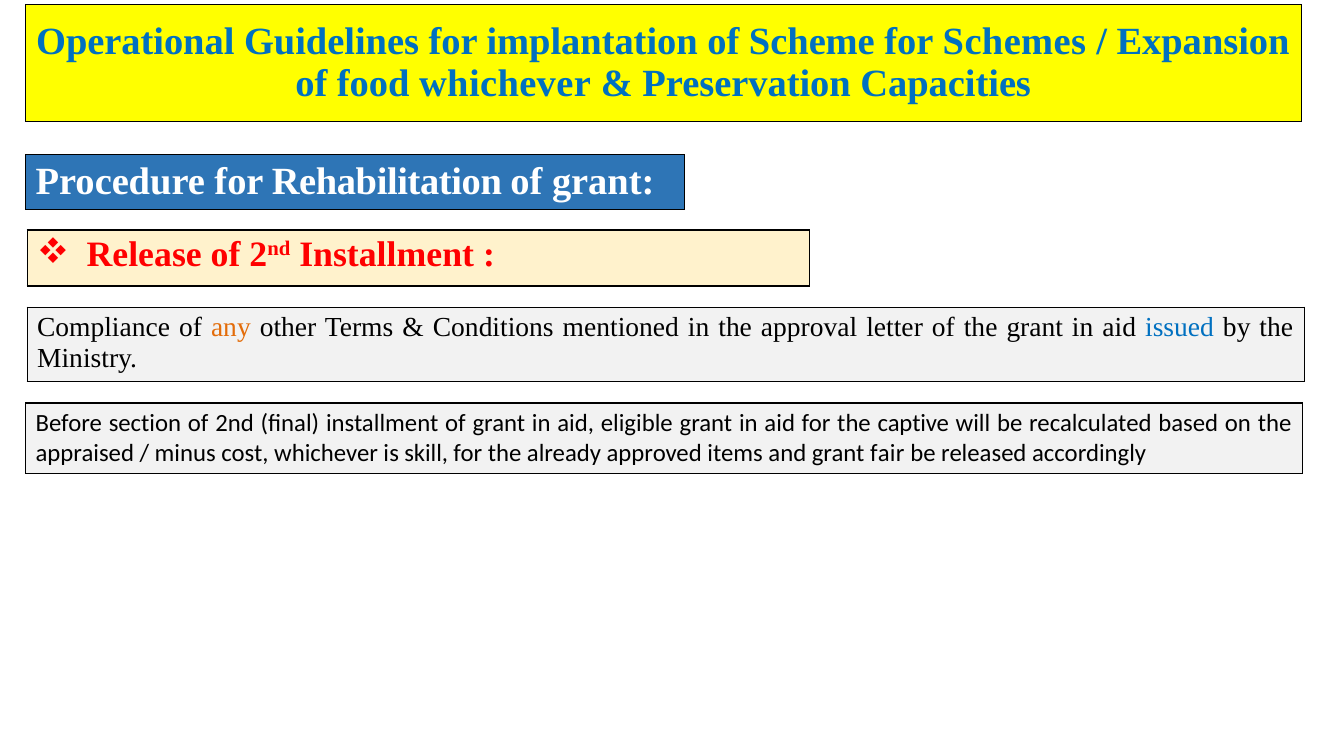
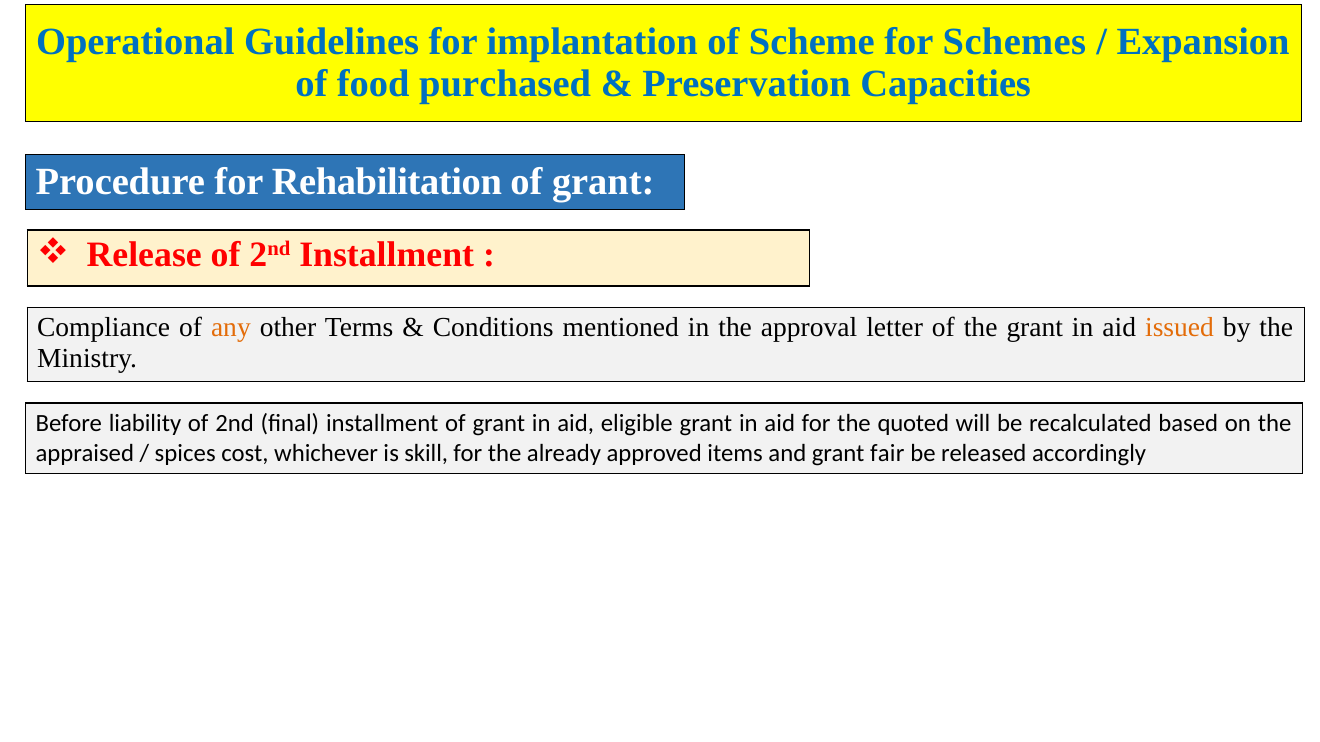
food whichever: whichever -> purchased (505, 84)
issued colour: blue -> orange (1180, 328)
section: section -> liability (145, 424)
captive: captive -> quoted (913, 424)
minus: minus -> spices (185, 454)
